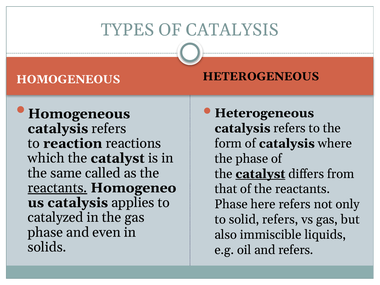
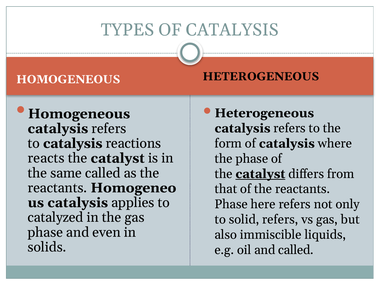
to reaction: reaction -> catalysis (73, 143)
which: which -> reacts (46, 158)
reactants underline: present -> none (57, 188)
and refers: refers -> called (296, 250)
